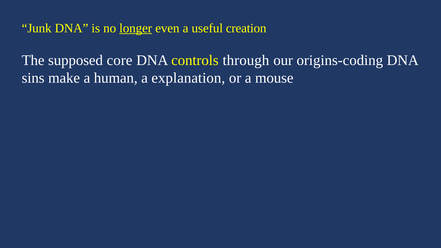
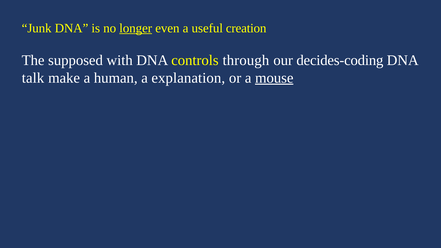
core: core -> with (120, 60)
origins-coding: origins-coding -> decides-coding (340, 60)
sins: sins -> talk (33, 78)
mouse underline: none -> present (274, 78)
